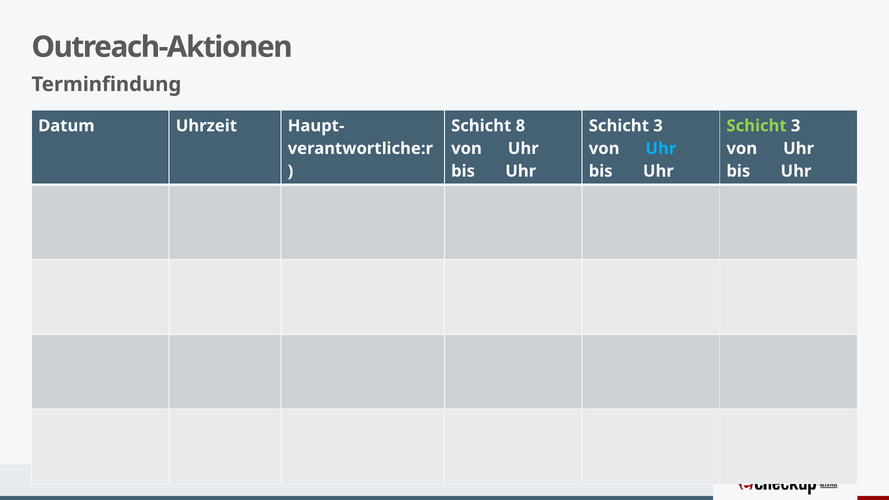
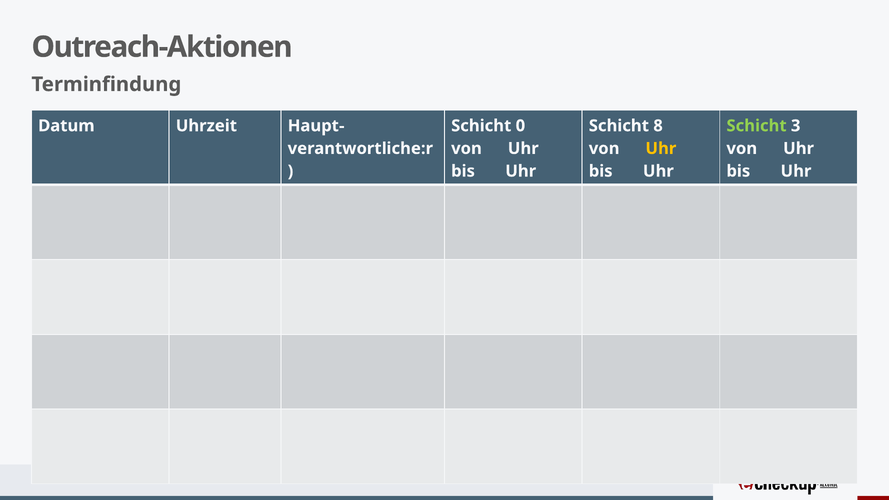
8: 8 -> 0 (520, 126)
3: 3 -> 8 (658, 126)
Uhr colour: light blue -> yellow (661, 148)
